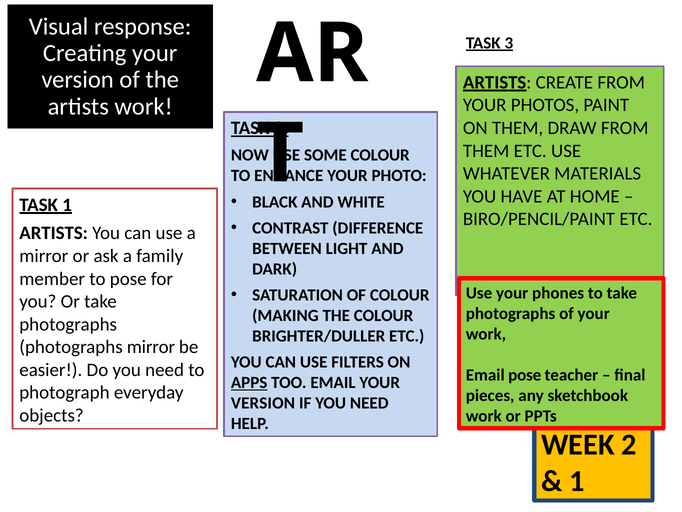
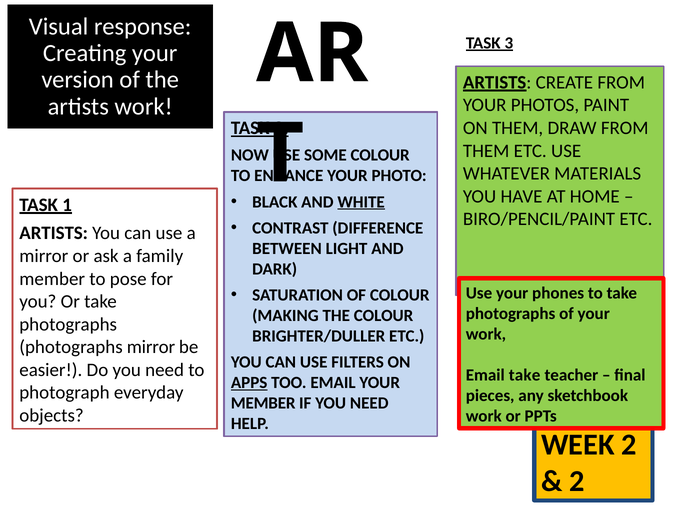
WHITE underline: none -> present (361, 202)
Email pose: pose -> take (525, 375)
VERSION: VERSION -> MEMBER (263, 403)
1: 1 -> 2 (577, 481)
